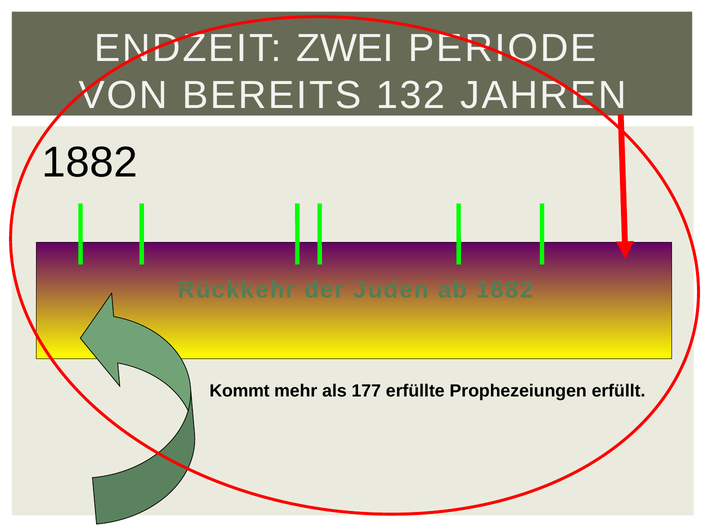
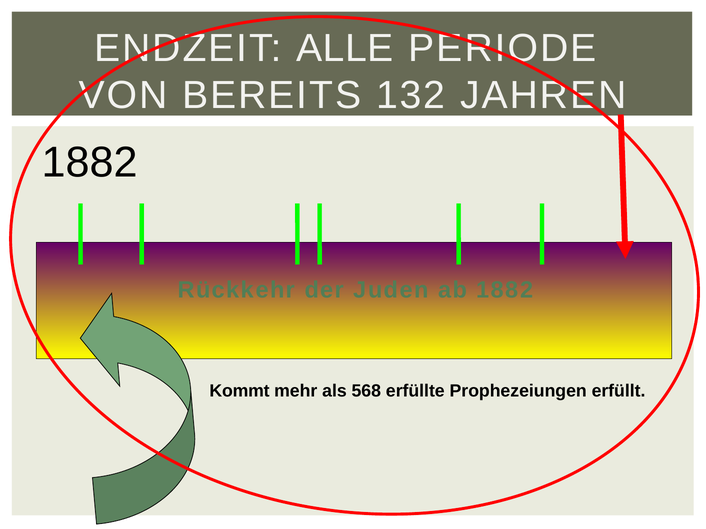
ZWEI: ZWEI -> ALLE (345, 49)
177: 177 -> 568 (366, 391)
